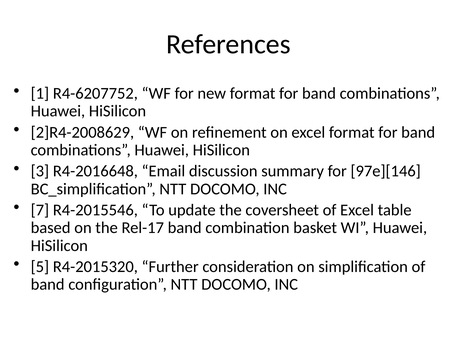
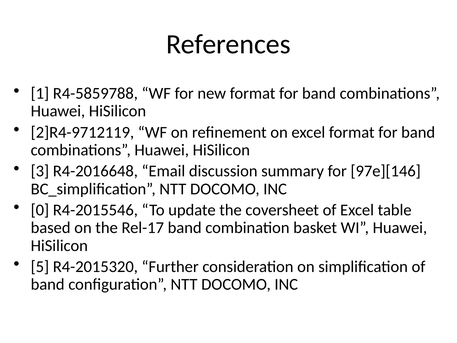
R4-6207752: R4-6207752 -> R4-5859788 (95, 93)
2]R4-2008629: 2]R4-2008629 -> 2]R4-9712119 (82, 132)
7: 7 -> 0 (40, 210)
